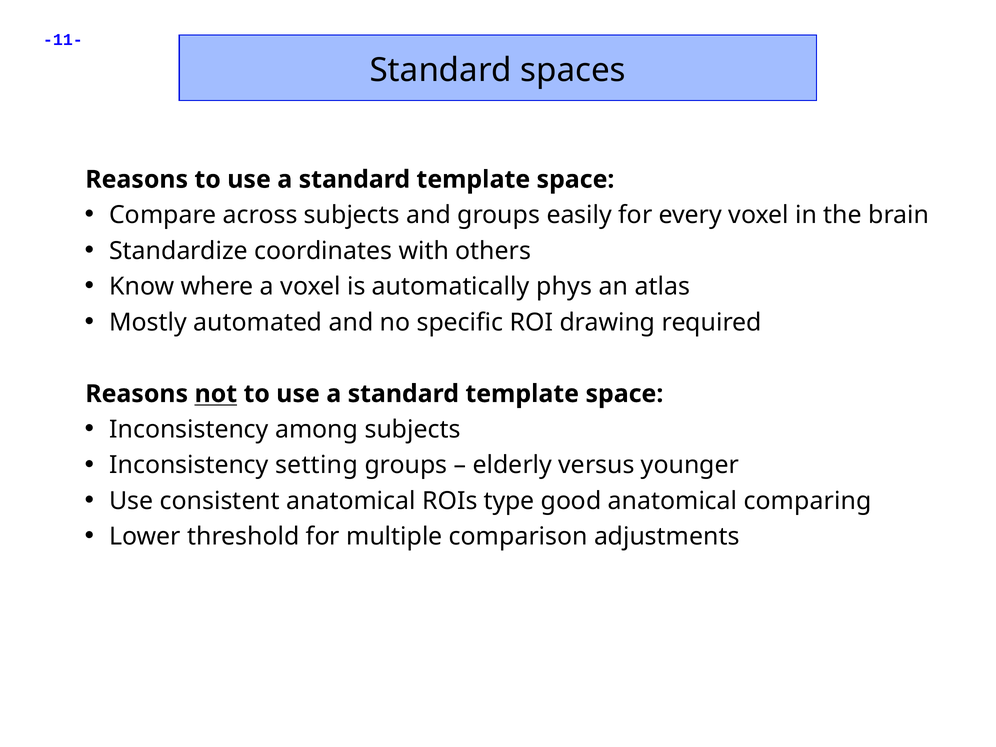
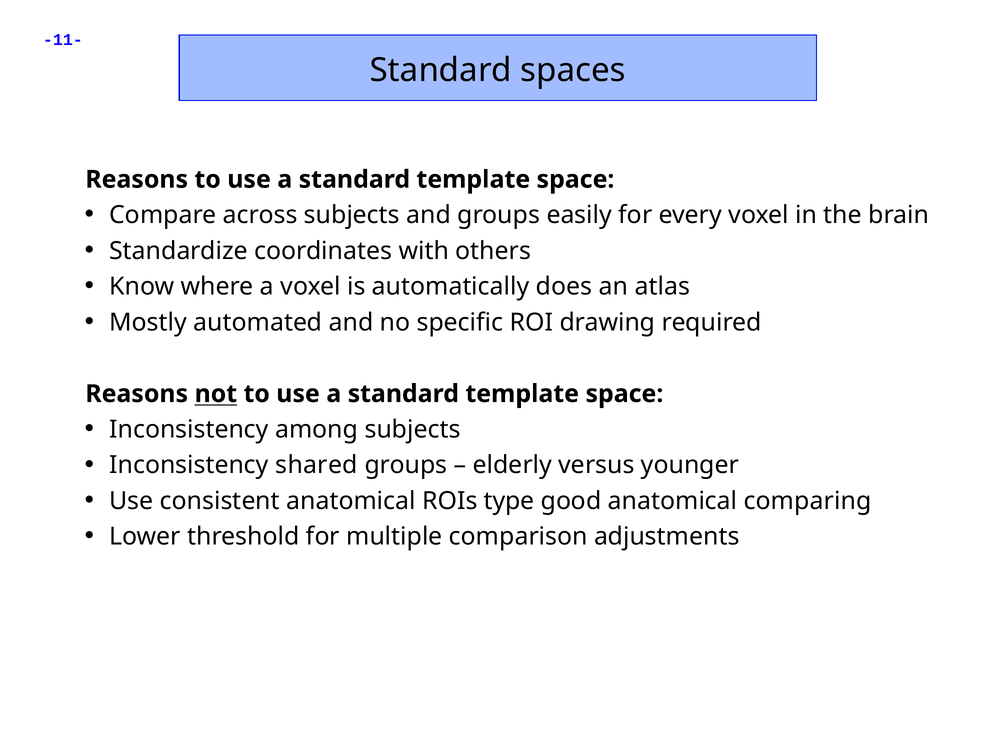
phys: phys -> does (564, 287)
setting: setting -> shared (317, 465)
